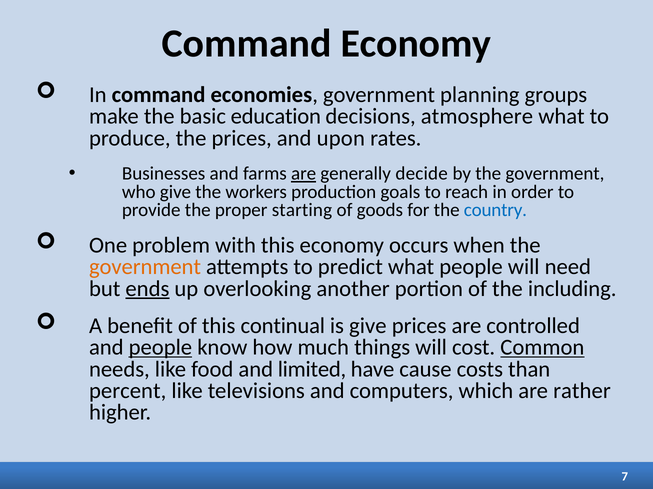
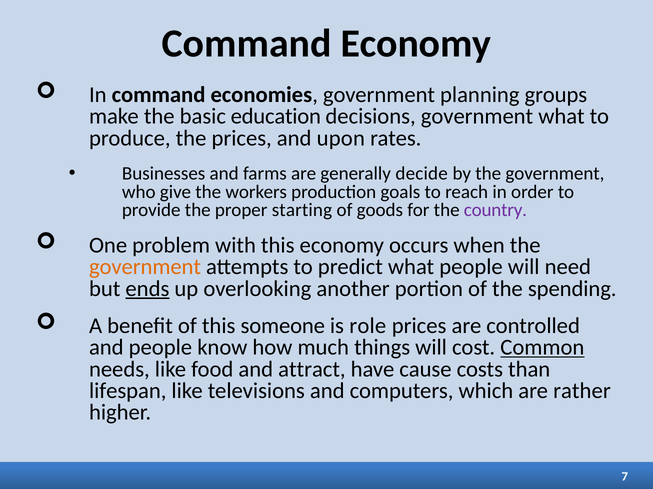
decisions atmosphere: atmosphere -> government (477, 117)
are underline: present -> none (304, 174)
country colour: blue -> purple (495, 210)
including: including -> spending (572, 289)
continual: continual -> someone (283, 326)
is give: give -> role (368, 326)
people underline: present -> none (160, 348)
limited: limited -> attract (312, 370)
percent: percent -> lifespan (128, 391)
